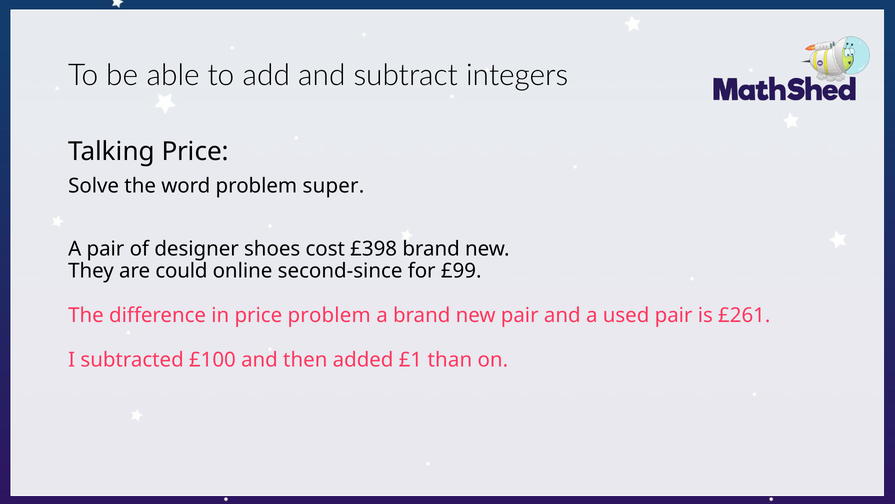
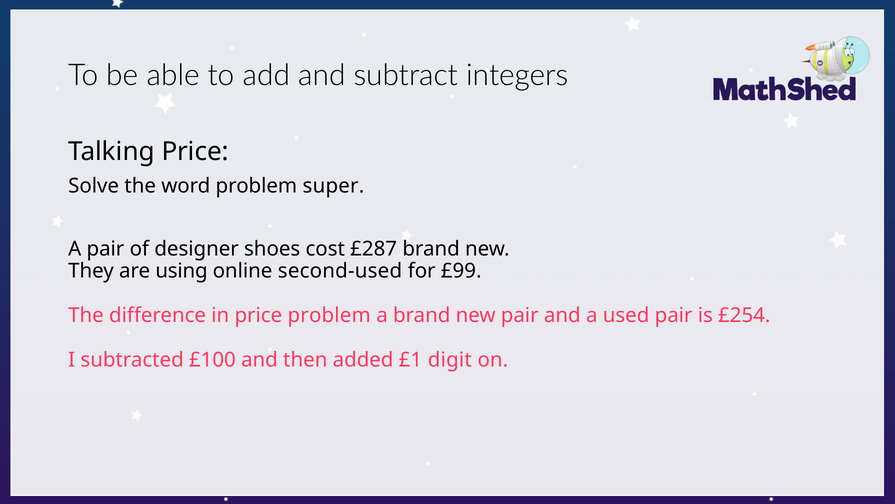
£398: £398 -> £287 (374, 249)
could: could -> using (182, 271)
second-since: second-since -> second-used (340, 271)
£261: £261 -> £254 (744, 315)
than: than -> digit (450, 359)
